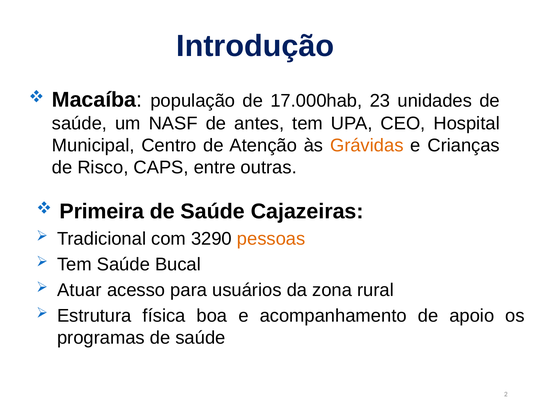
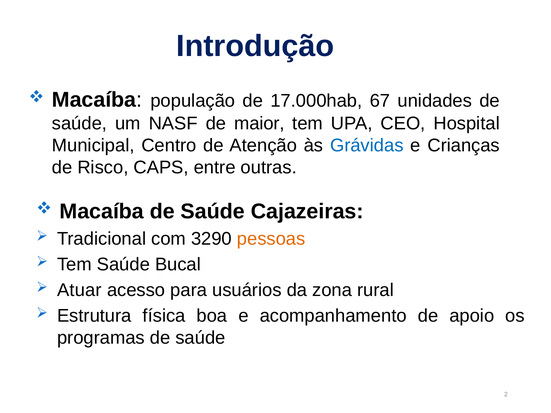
23: 23 -> 67 (380, 101)
antes: antes -> maior (259, 123)
Grávidas colour: orange -> blue (367, 146)
Primeira: Primeira -> Macaíba (102, 211)
